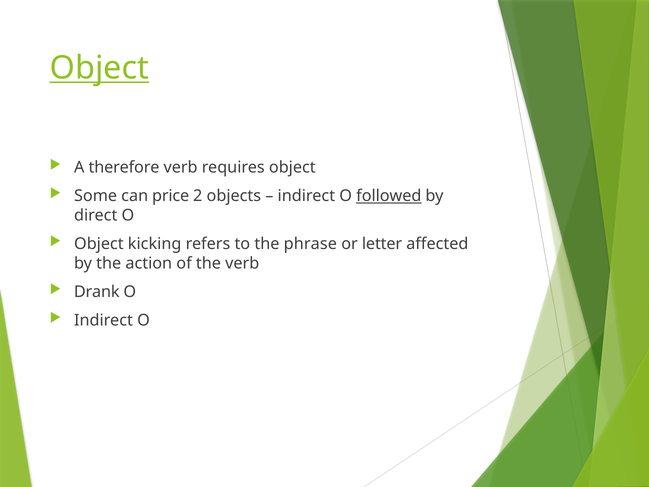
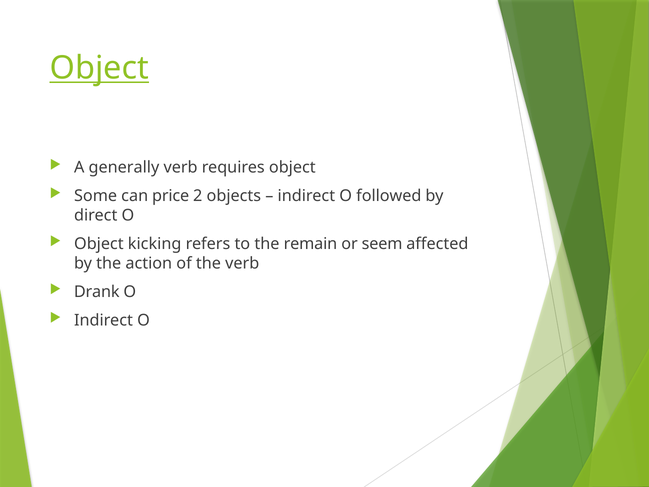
therefore: therefore -> generally (124, 167)
followed underline: present -> none (389, 196)
phrase: phrase -> remain (310, 244)
letter: letter -> seem (382, 244)
